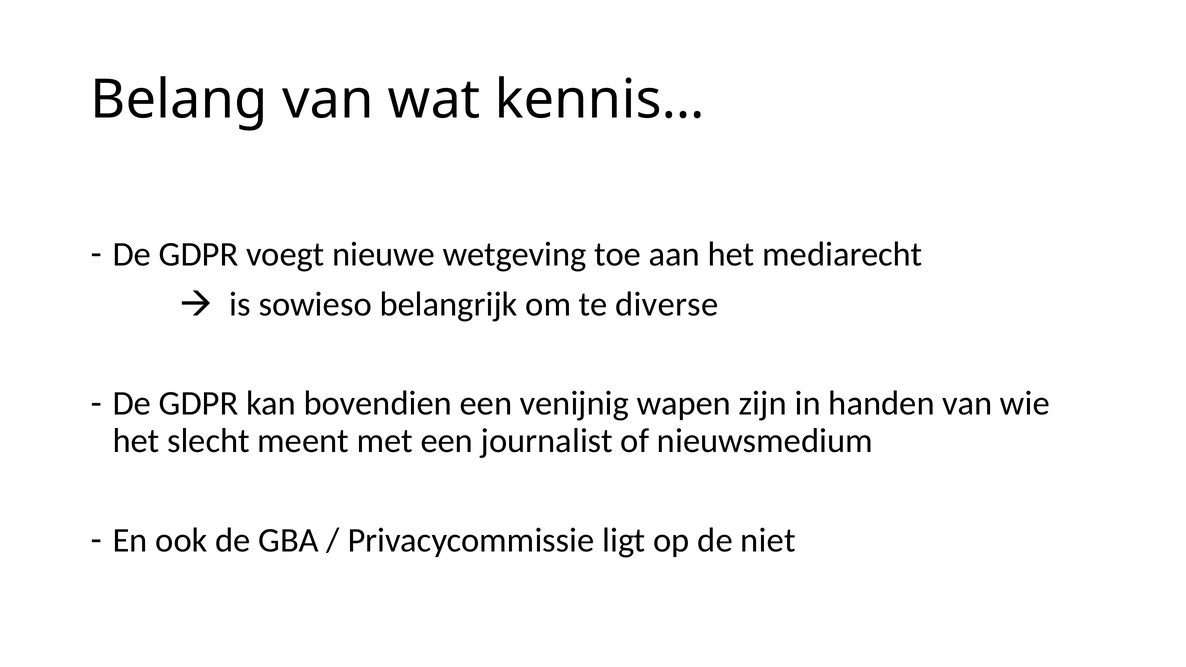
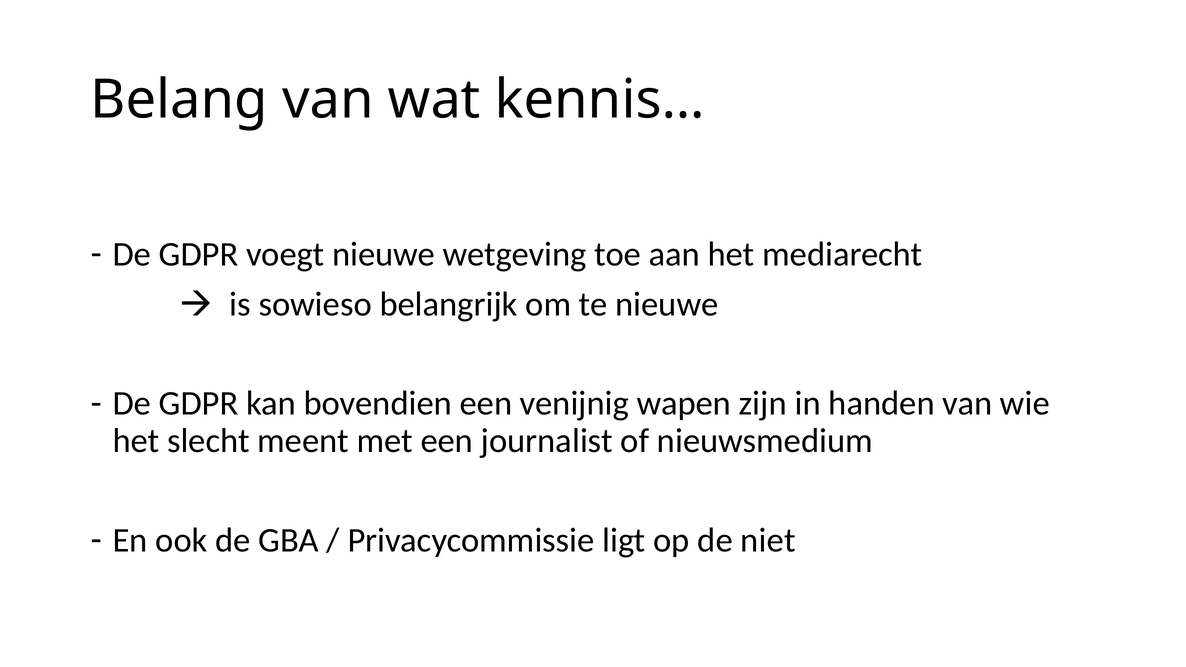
te diverse: diverse -> nieuwe (667, 304)
